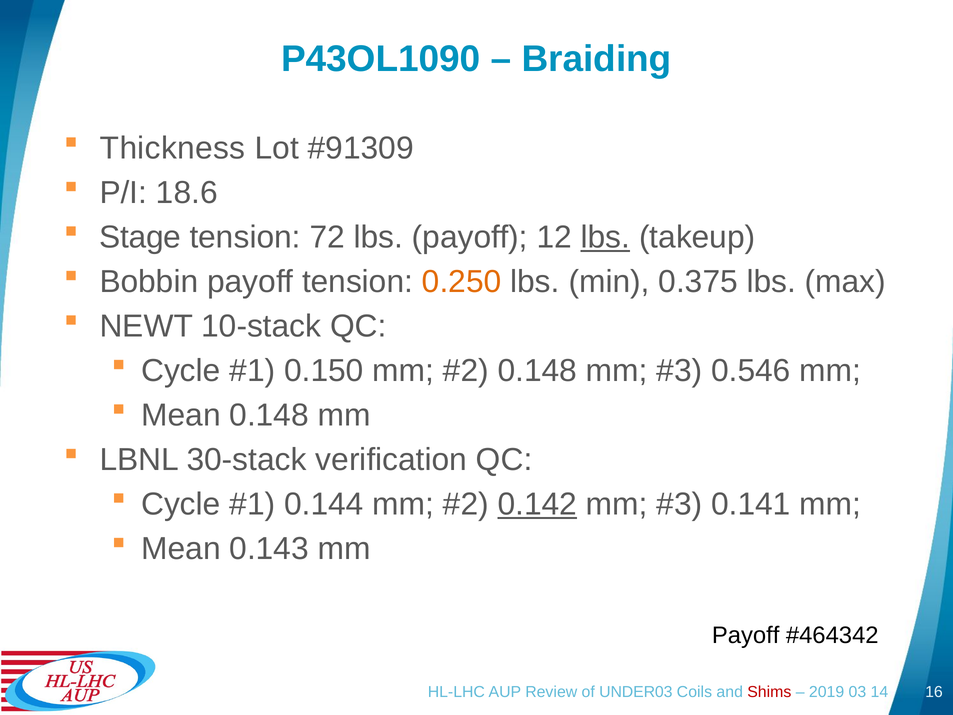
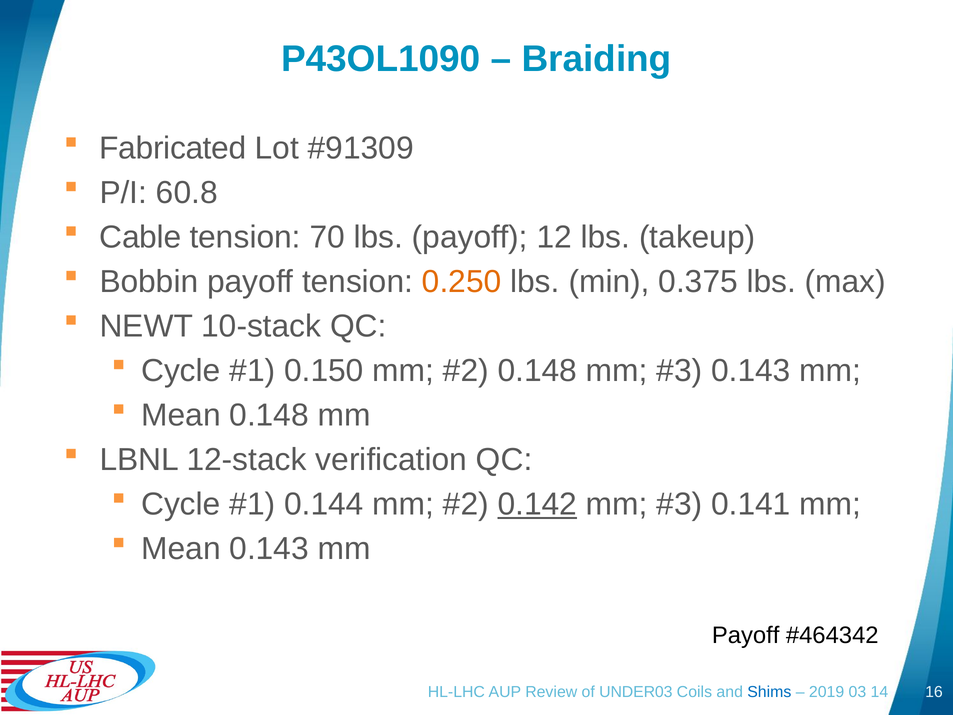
Thickness: Thickness -> Fabricated (173, 148)
18.6: 18.6 -> 60.8 (187, 193)
Stage: Stage -> Cable (140, 237)
72: 72 -> 70 (327, 237)
lbs underline: present -> none (605, 237)
0.546: 0.546 -> 0.143 (751, 371)
30-stack: 30-stack -> 12-stack (247, 460)
Shims colour: red -> blue (769, 692)
